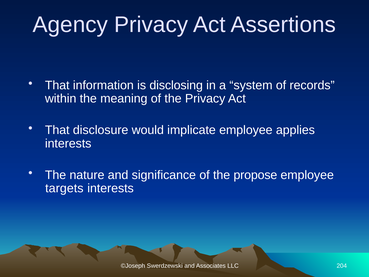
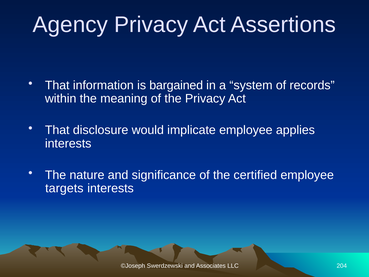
disclosing: disclosing -> bargained (176, 85)
propose: propose -> certified (255, 175)
